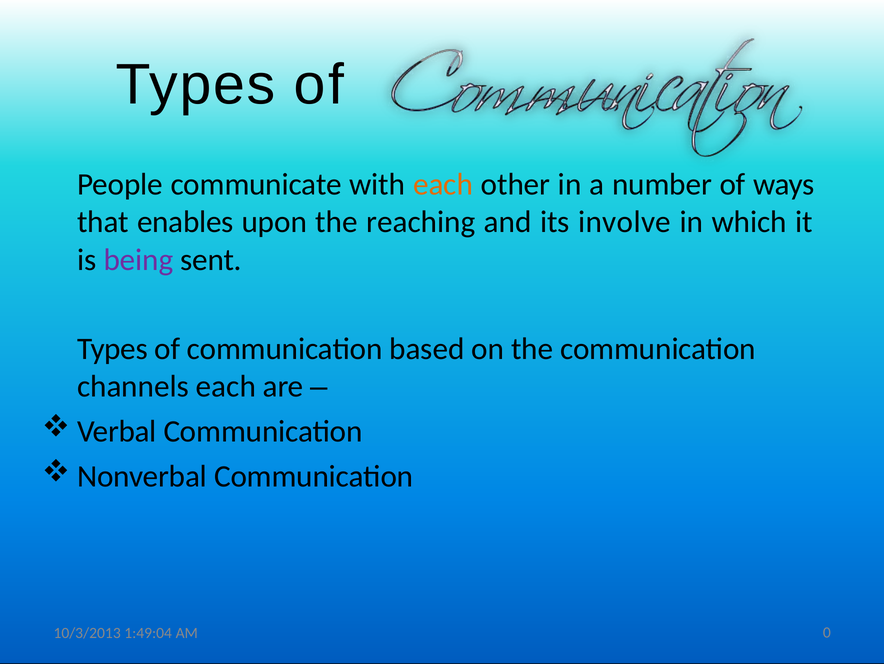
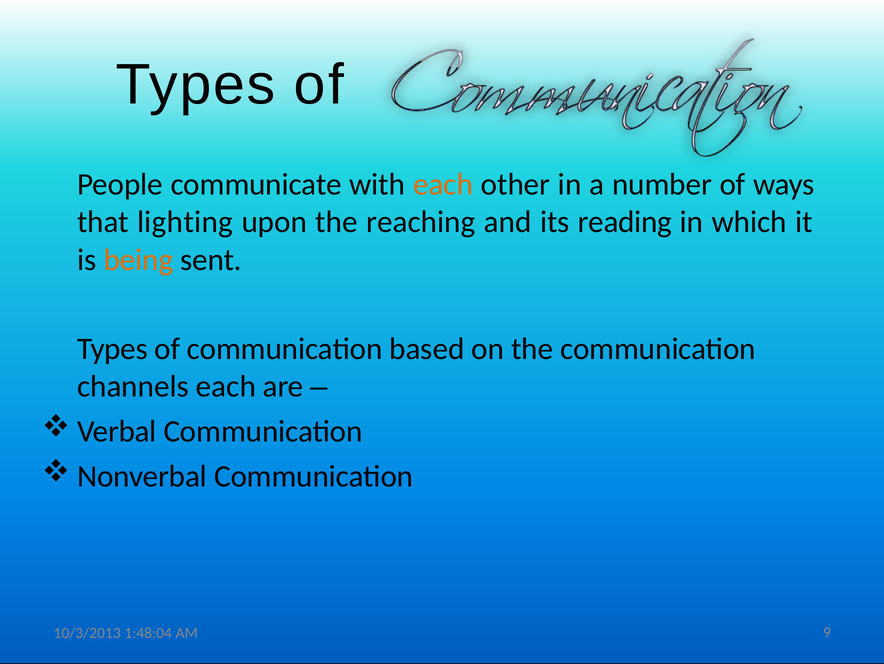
enables: enables -> lighting (185, 222)
involve: involve -> reading (625, 222)
being colour: purple -> orange (138, 260)
1:49:04: 1:49:04 -> 1:48:04 (148, 633)
0: 0 -> 9 (827, 632)
